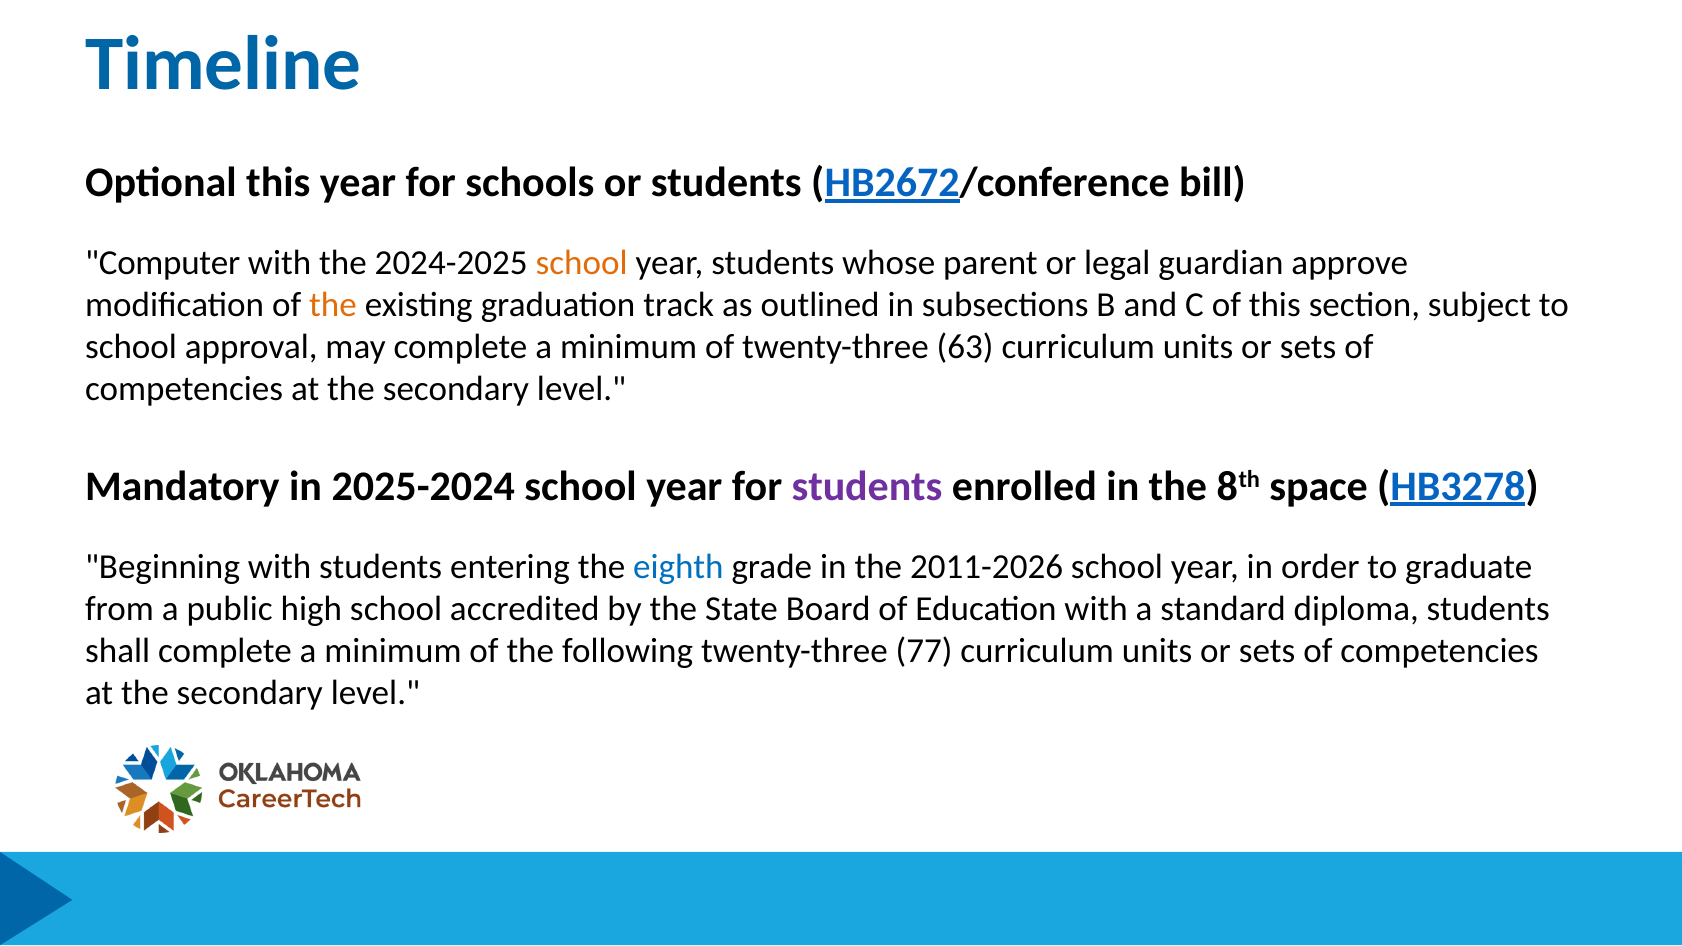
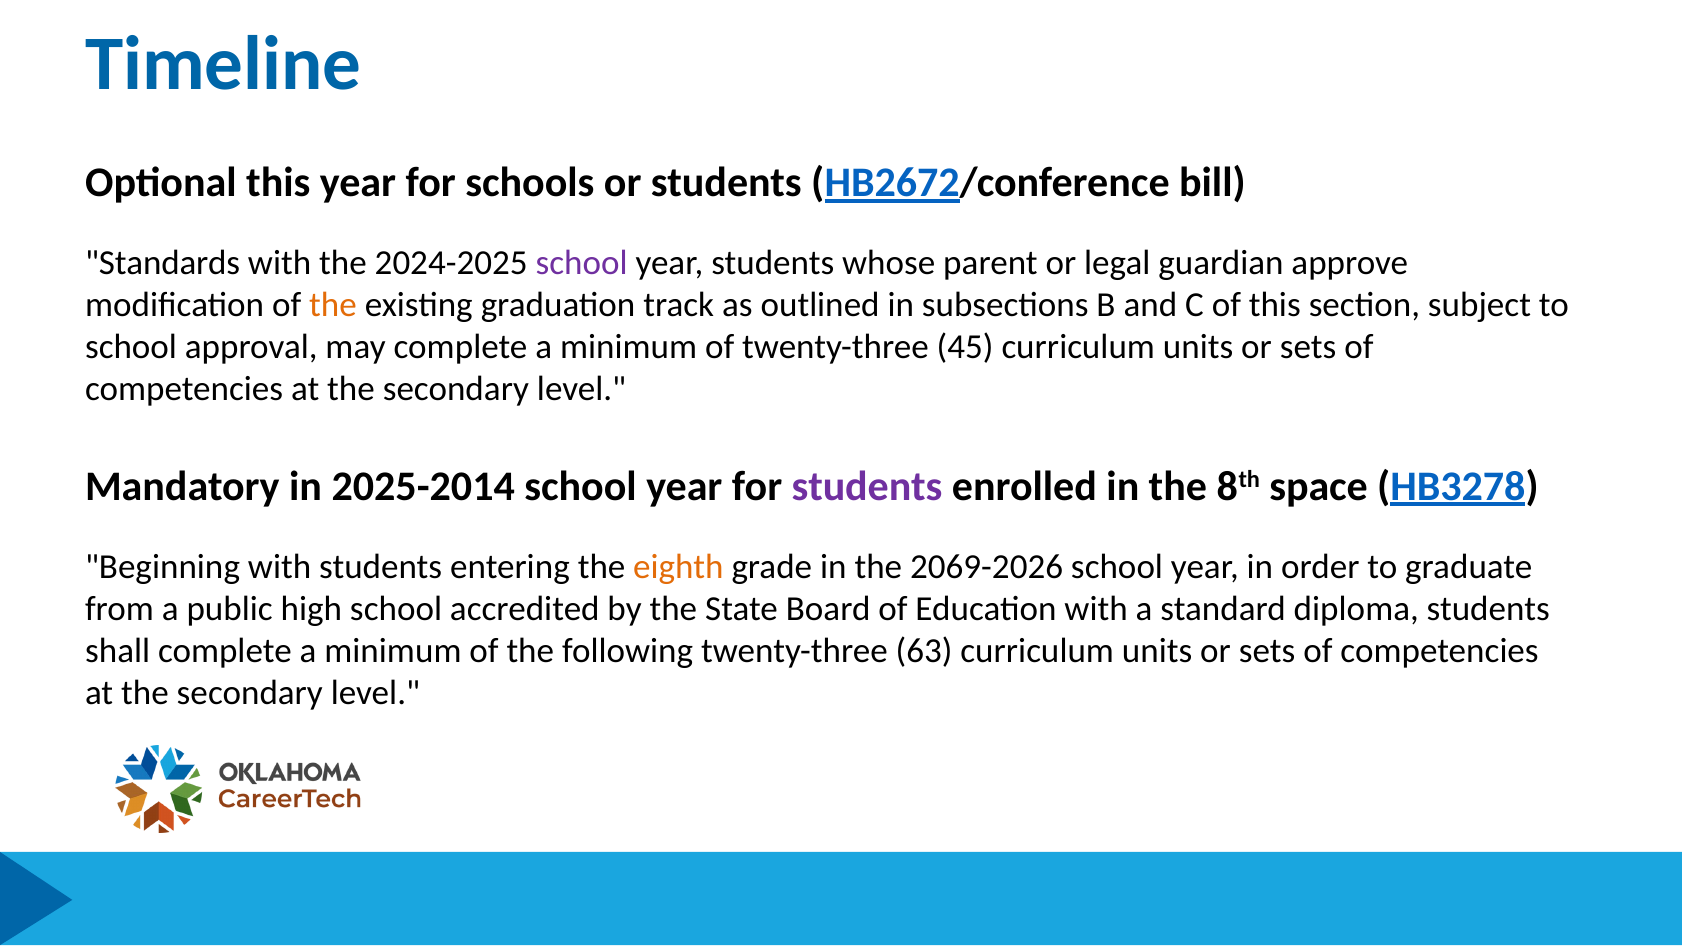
Computer: Computer -> Standards (163, 263)
school colour: orange -> purple (582, 263)
63: 63 -> 45 (965, 347)
2025-2024: 2025-2024 -> 2025-2014 (423, 486)
eighth colour: blue -> orange (678, 567)
2011-2026: 2011-2026 -> 2069-2026 (987, 567)
77: 77 -> 63 (924, 651)
